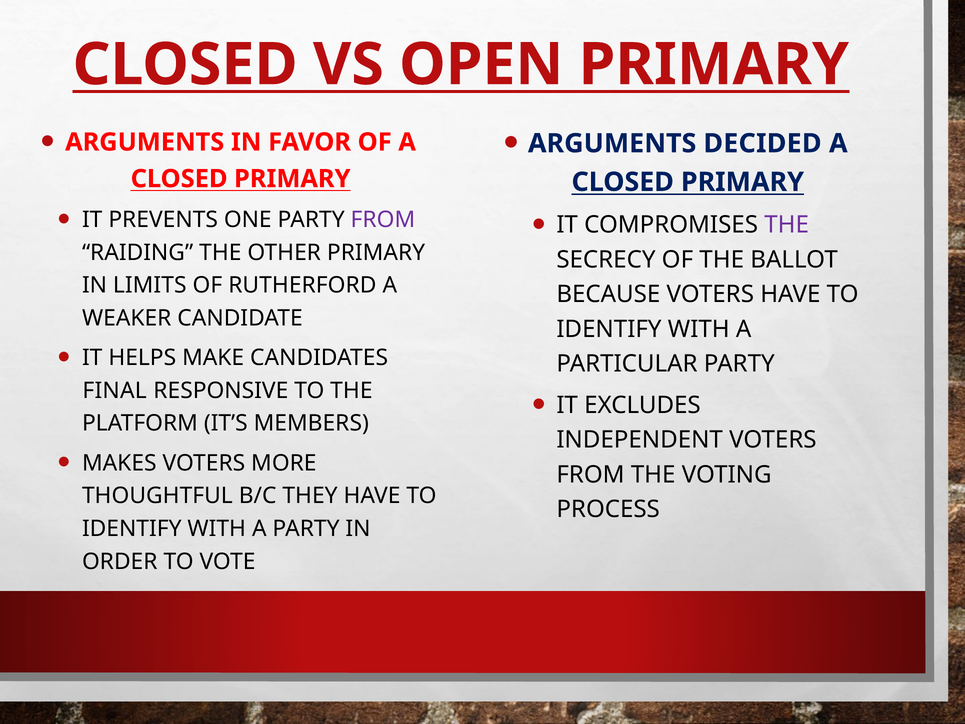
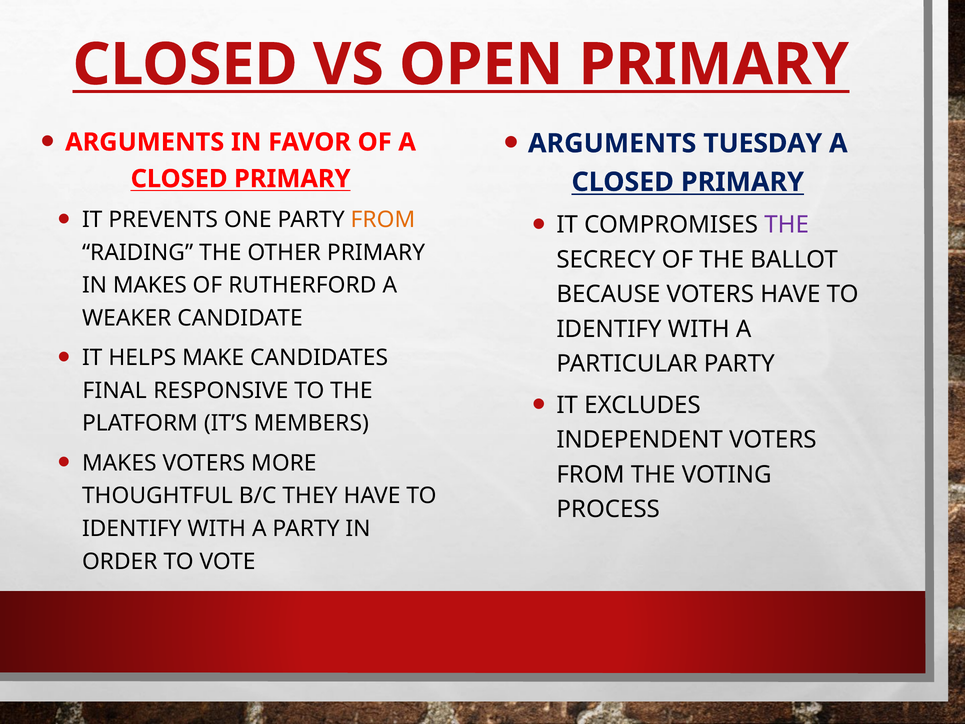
DECIDED: DECIDED -> TUESDAY (763, 143)
FROM colour: purple -> orange (383, 220)
IN LIMITS: LIMITS -> MAKES (150, 285)
